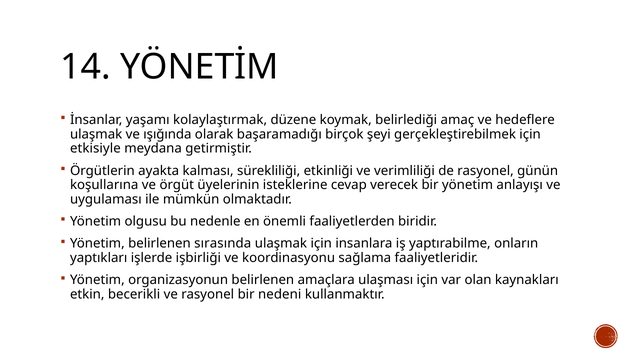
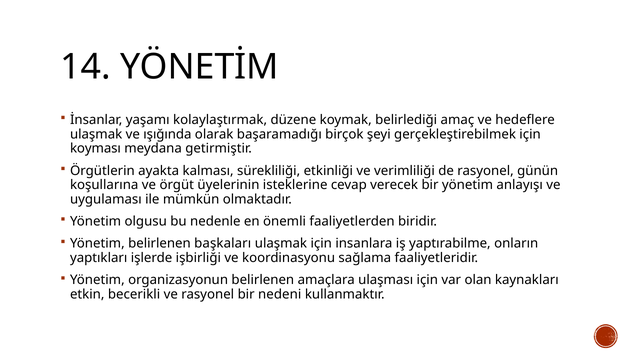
etkisiyle: etkisiyle -> koyması (95, 149)
sırasında: sırasında -> başkaları (223, 244)
